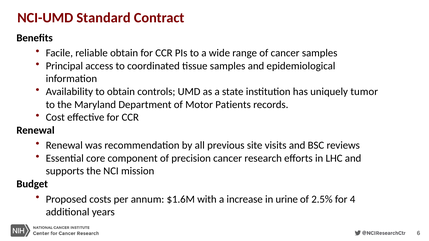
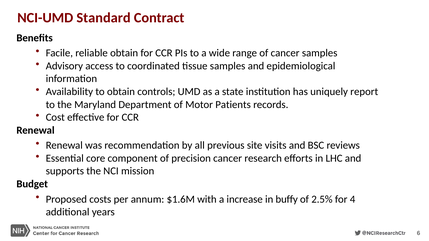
Principal: Principal -> Advisory (64, 66)
tumor: tumor -> report (364, 92)
urine: urine -> buffy (287, 199)
